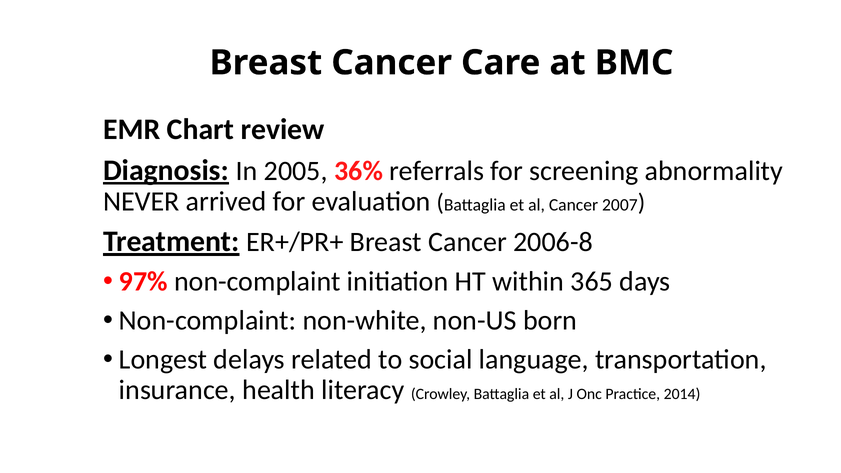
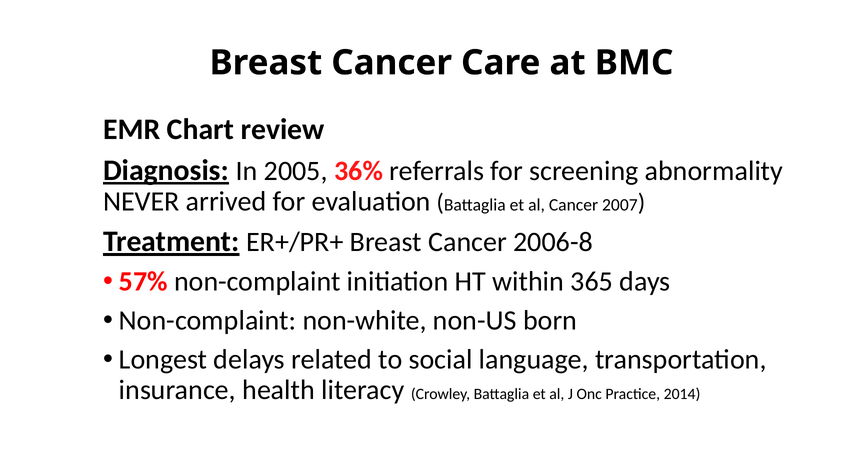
97%: 97% -> 57% (143, 282)
